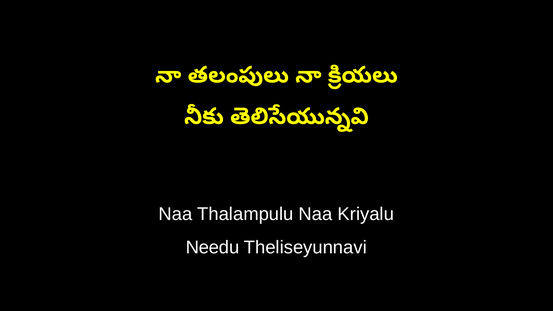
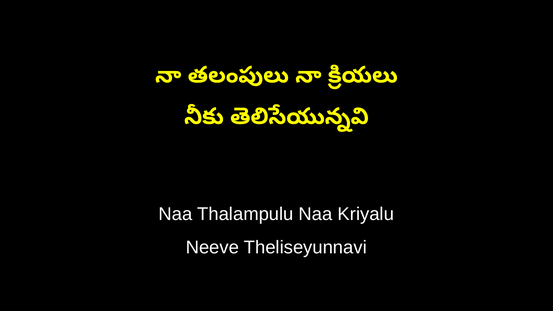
Needu: Needu -> Neeve (212, 247)
